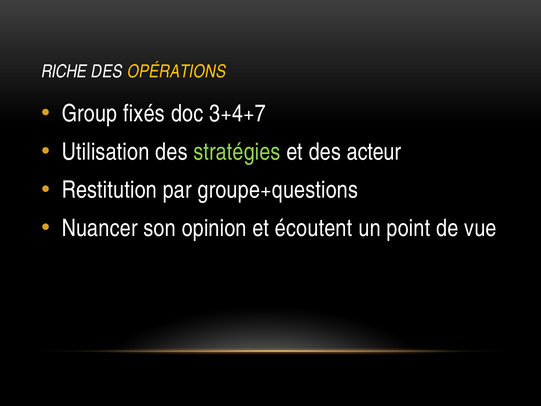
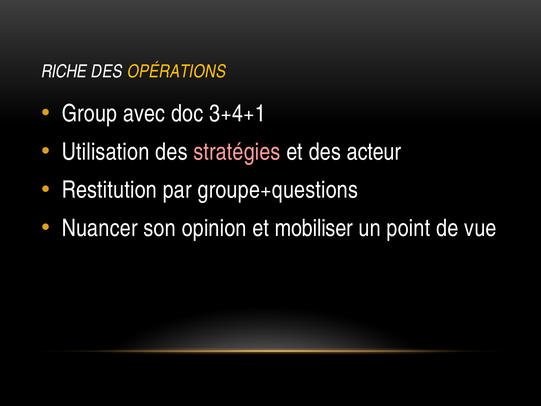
fixés: fixés -> avec (144, 113)
3+4+7: 3+4+7 -> 3+4+1 (238, 113)
stratégies colour: light green -> pink (237, 152)
écoutent: écoutent -> mobiliser (314, 228)
